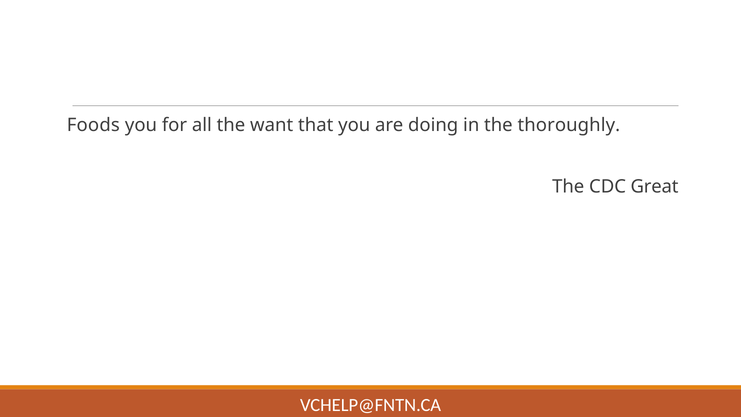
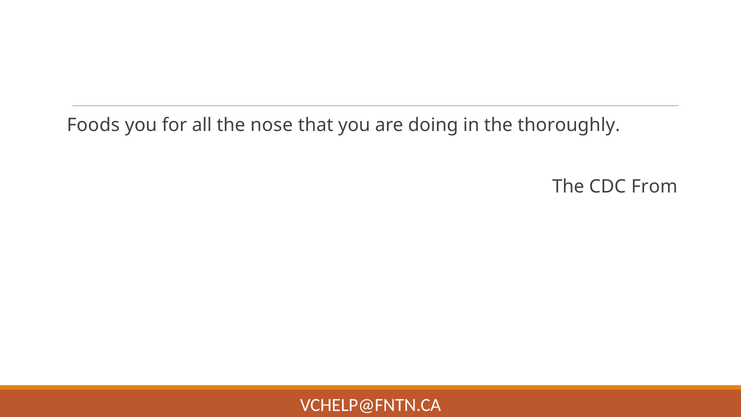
want: want -> nose (272, 125)
Great: Great -> From (654, 186)
